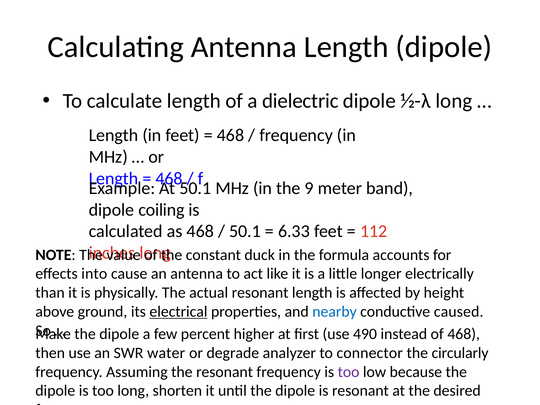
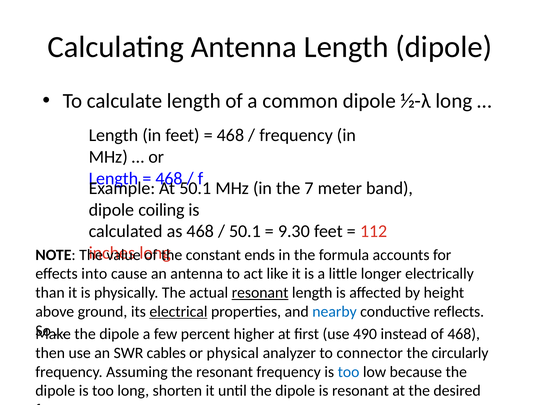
dielectric: dielectric -> common (300, 101)
9: 9 -> 7 (309, 188)
6.33: 6.33 -> 9.30 (294, 231)
duck: duck -> ends (260, 255)
resonant underline: none -> present (260, 293)
caused: caused -> reflects (459, 312)
water: water -> cables (166, 353)
degrade: degrade -> physical (233, 353)
too colour: purple -> blue (349, 372)
